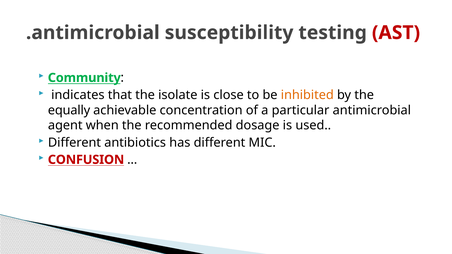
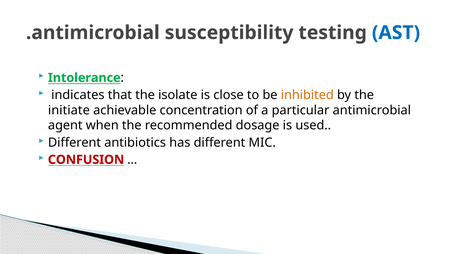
AST colour: red -> blue (396, 33)
Community: Community -> Intolerance (84, 78)
equally: equally -> initiate (69, 110)
